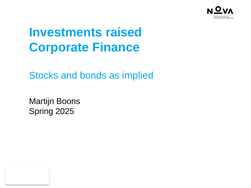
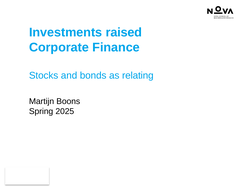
implied: implied -> relating (138, 76)
